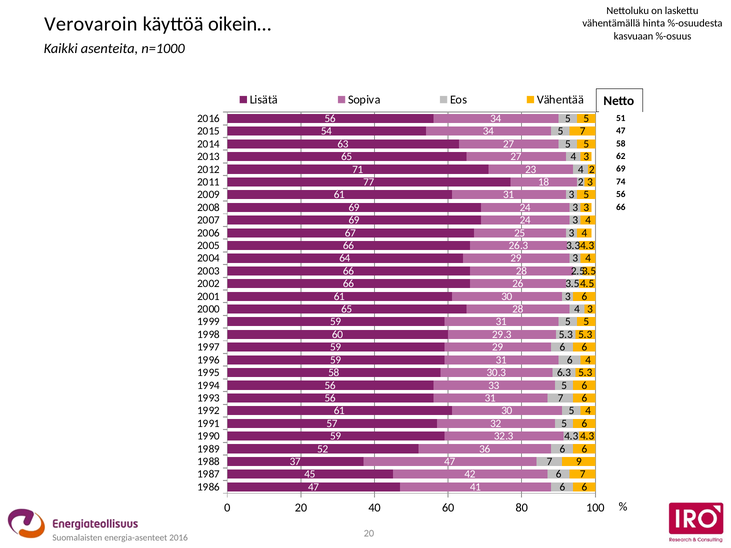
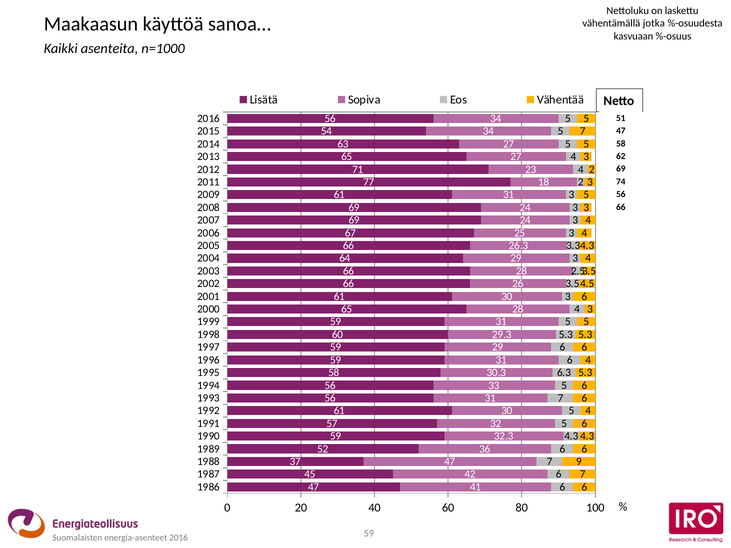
Verovaroin: Verovaroin -> Maakaasun (91, 24)
oikein…: oikein… -> sanoa… (239, 24)
hinta: hinta -> jotka (654, 23)
2016 20: 20 -> 59 (369, 533)
